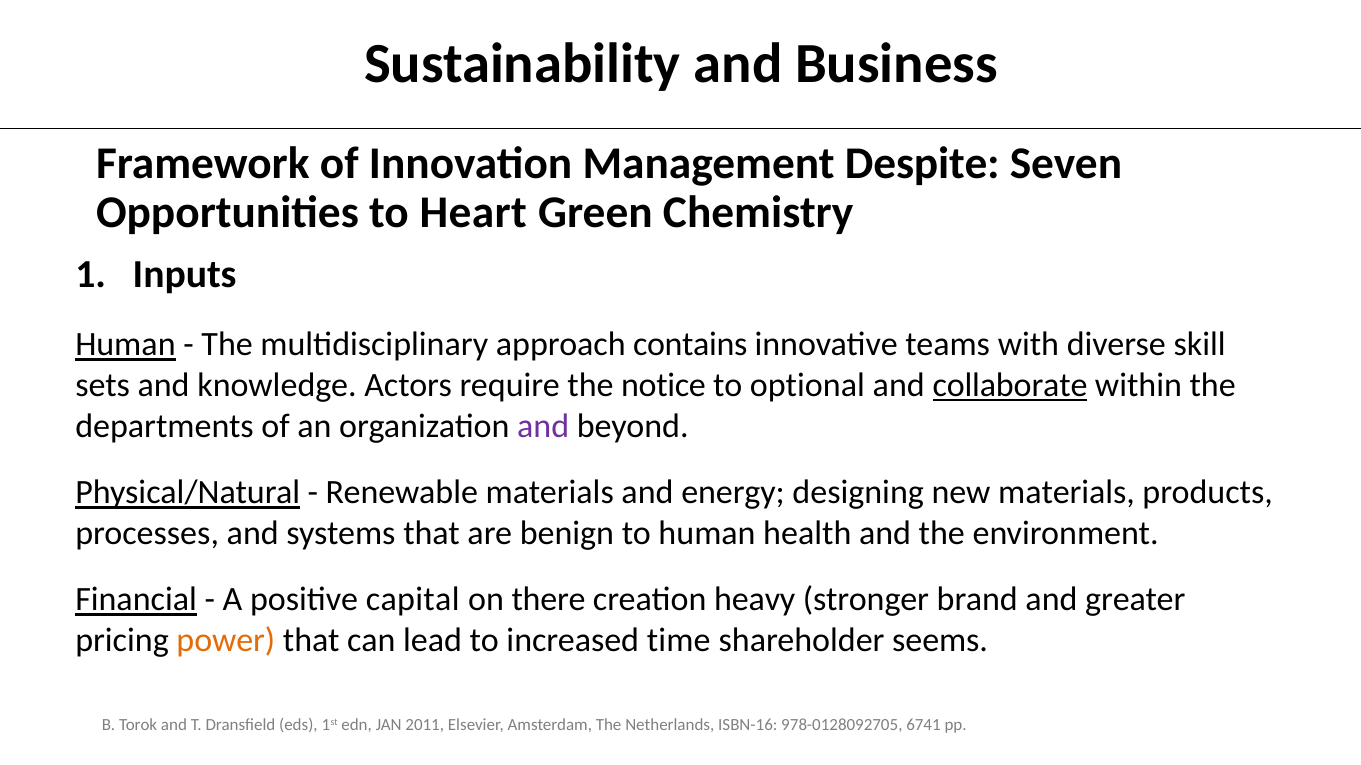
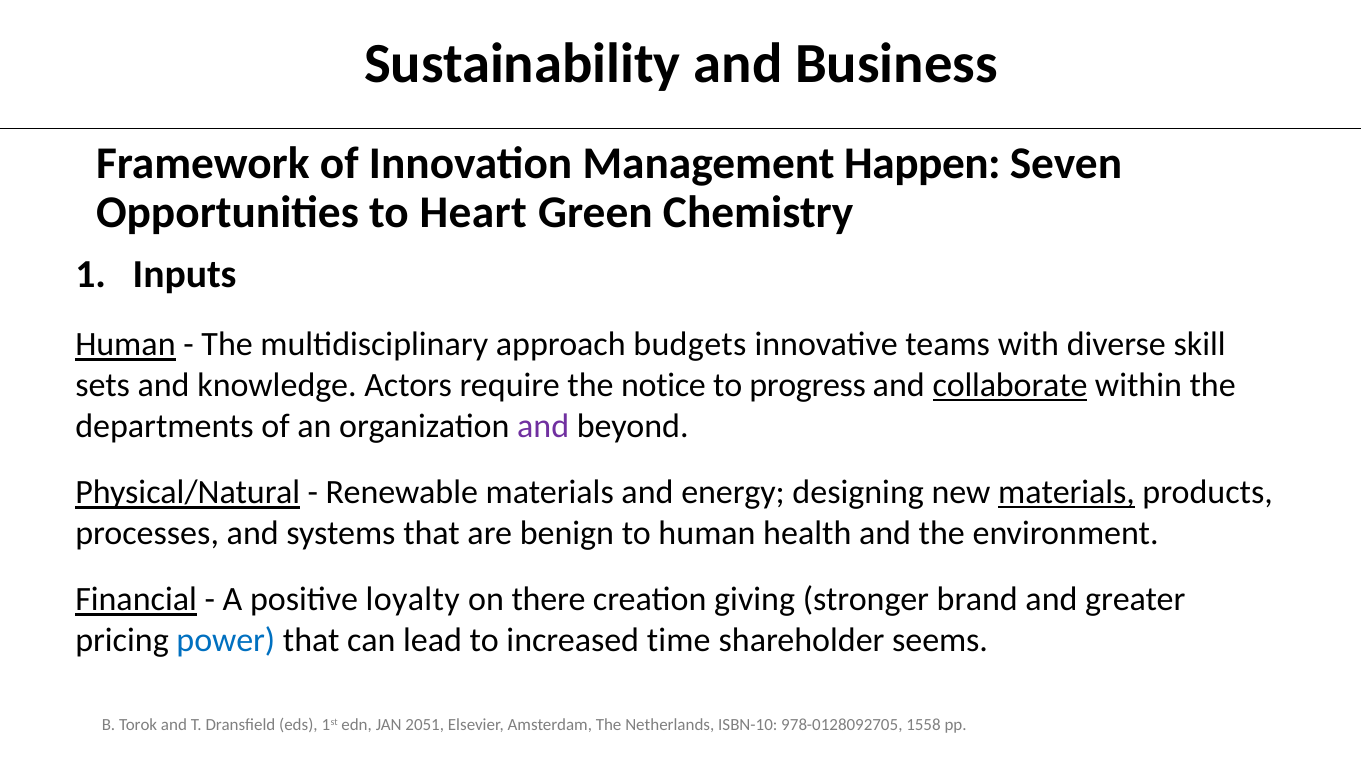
Despite: Despite -> Happen (922, 164)
contains: contains -> budgets (690, 345)
optional: optional -> progress (808, 386)
materials underline: none -> present (1067, 493)
capital: capital -> loyalty (413, 600)
heavy: heavy -> giving (755, 600)
power colour: orange -> blue (226, 641)
2011: 2011 -> 2051 (425, 726)
ISBN-16: ISBN-16 -> ISBN-10 (748, 726)
6741: 6741 -> 1558 (923, 726)
